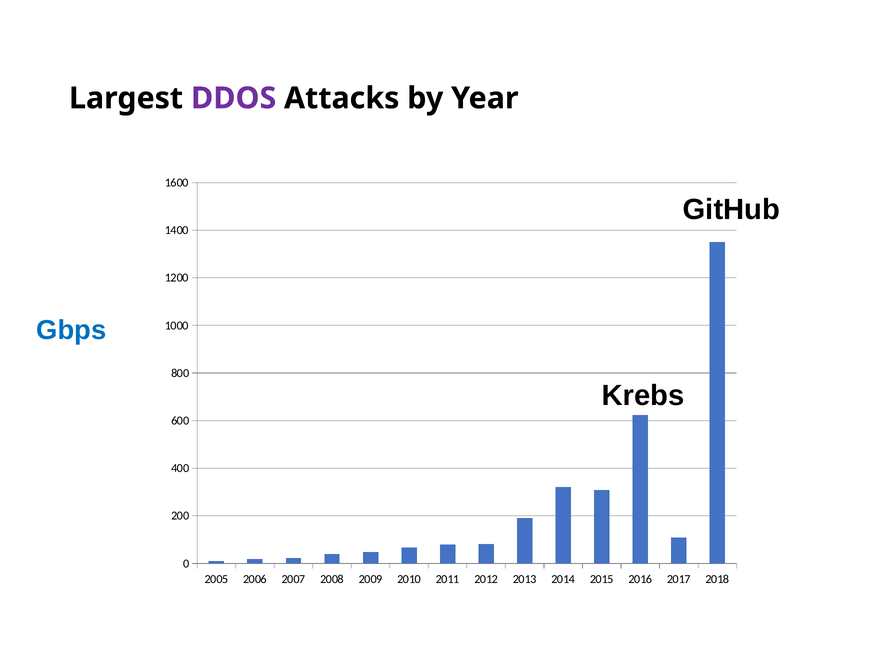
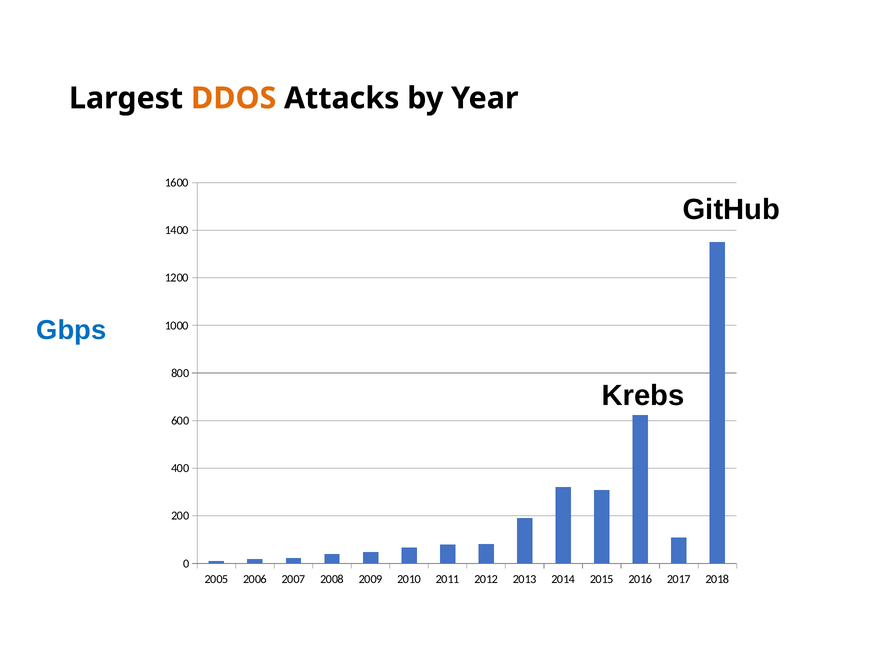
DDOS colour: purple -> orange (234, 98)
